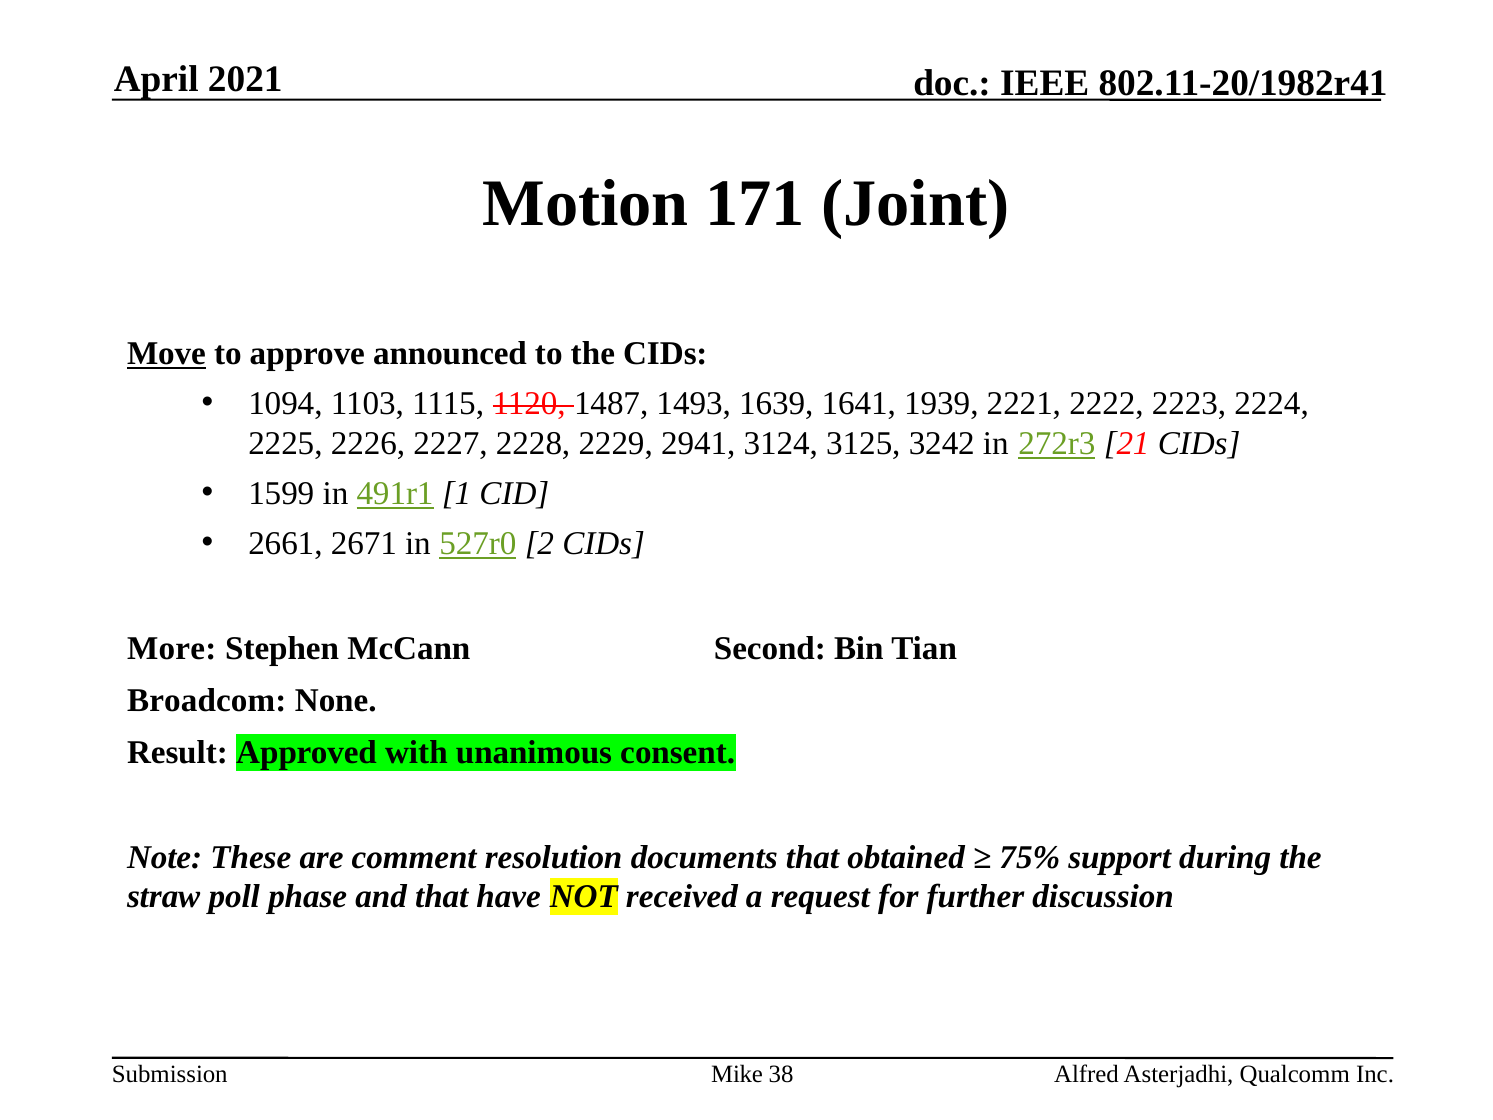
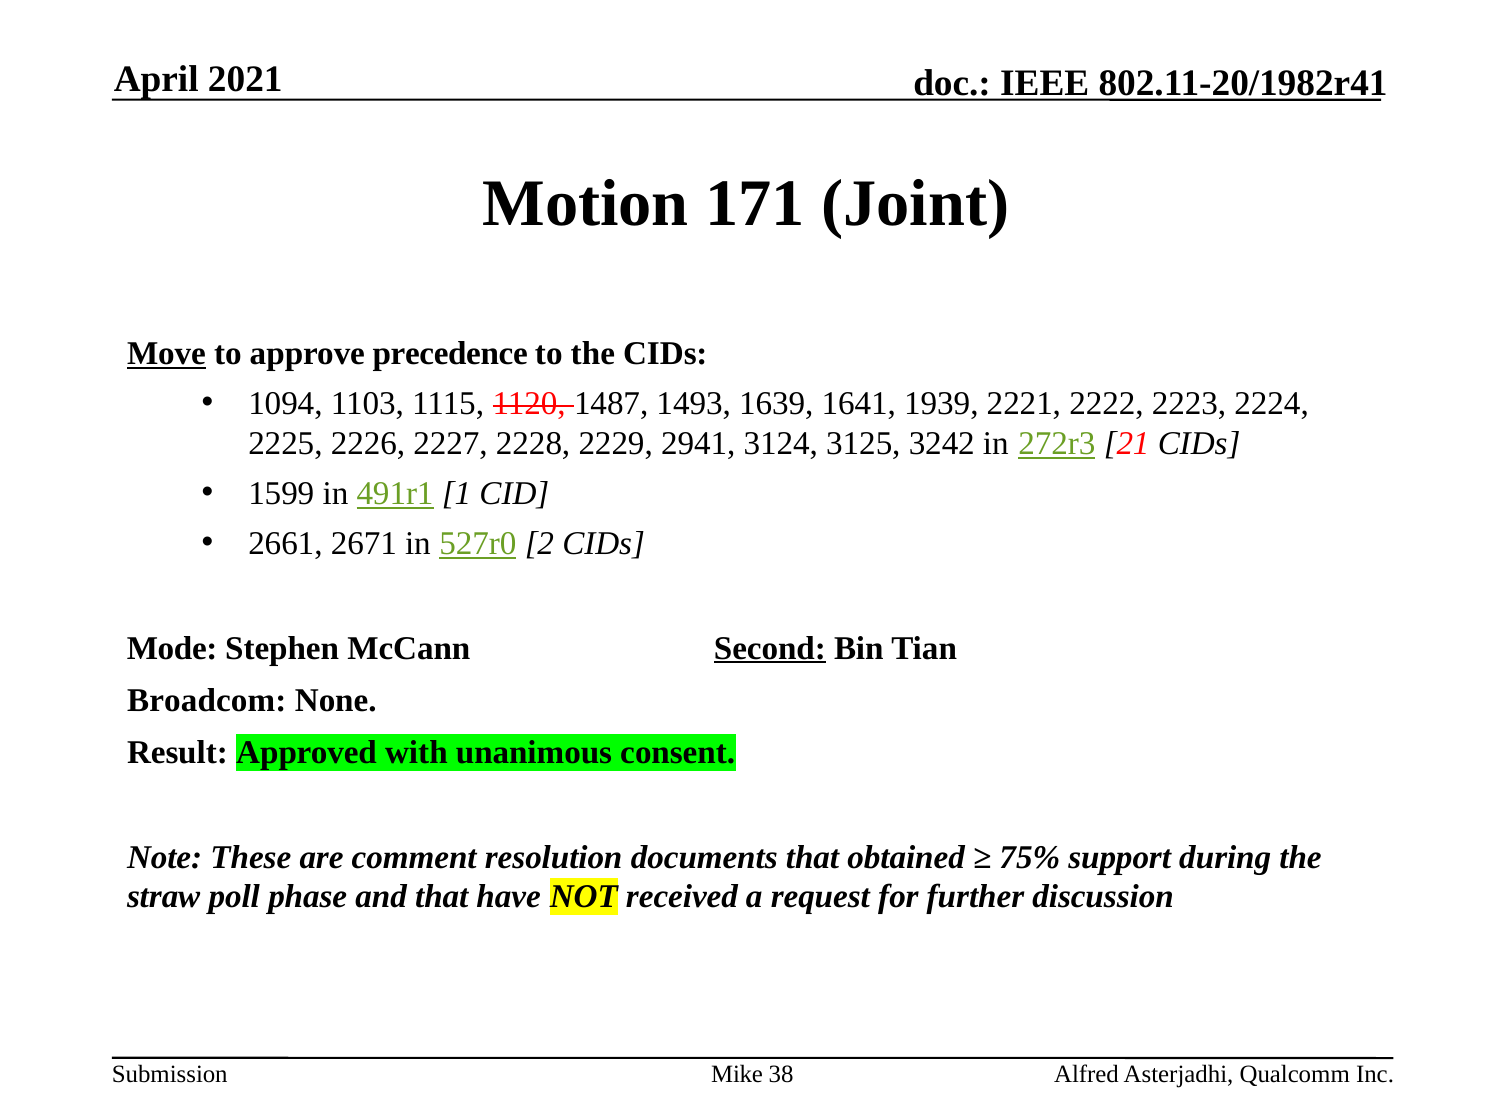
announced: announced -> precedence (450, 353)
More: More -> Mode (172, 648)
Second underline: none -> present (770, 648)
